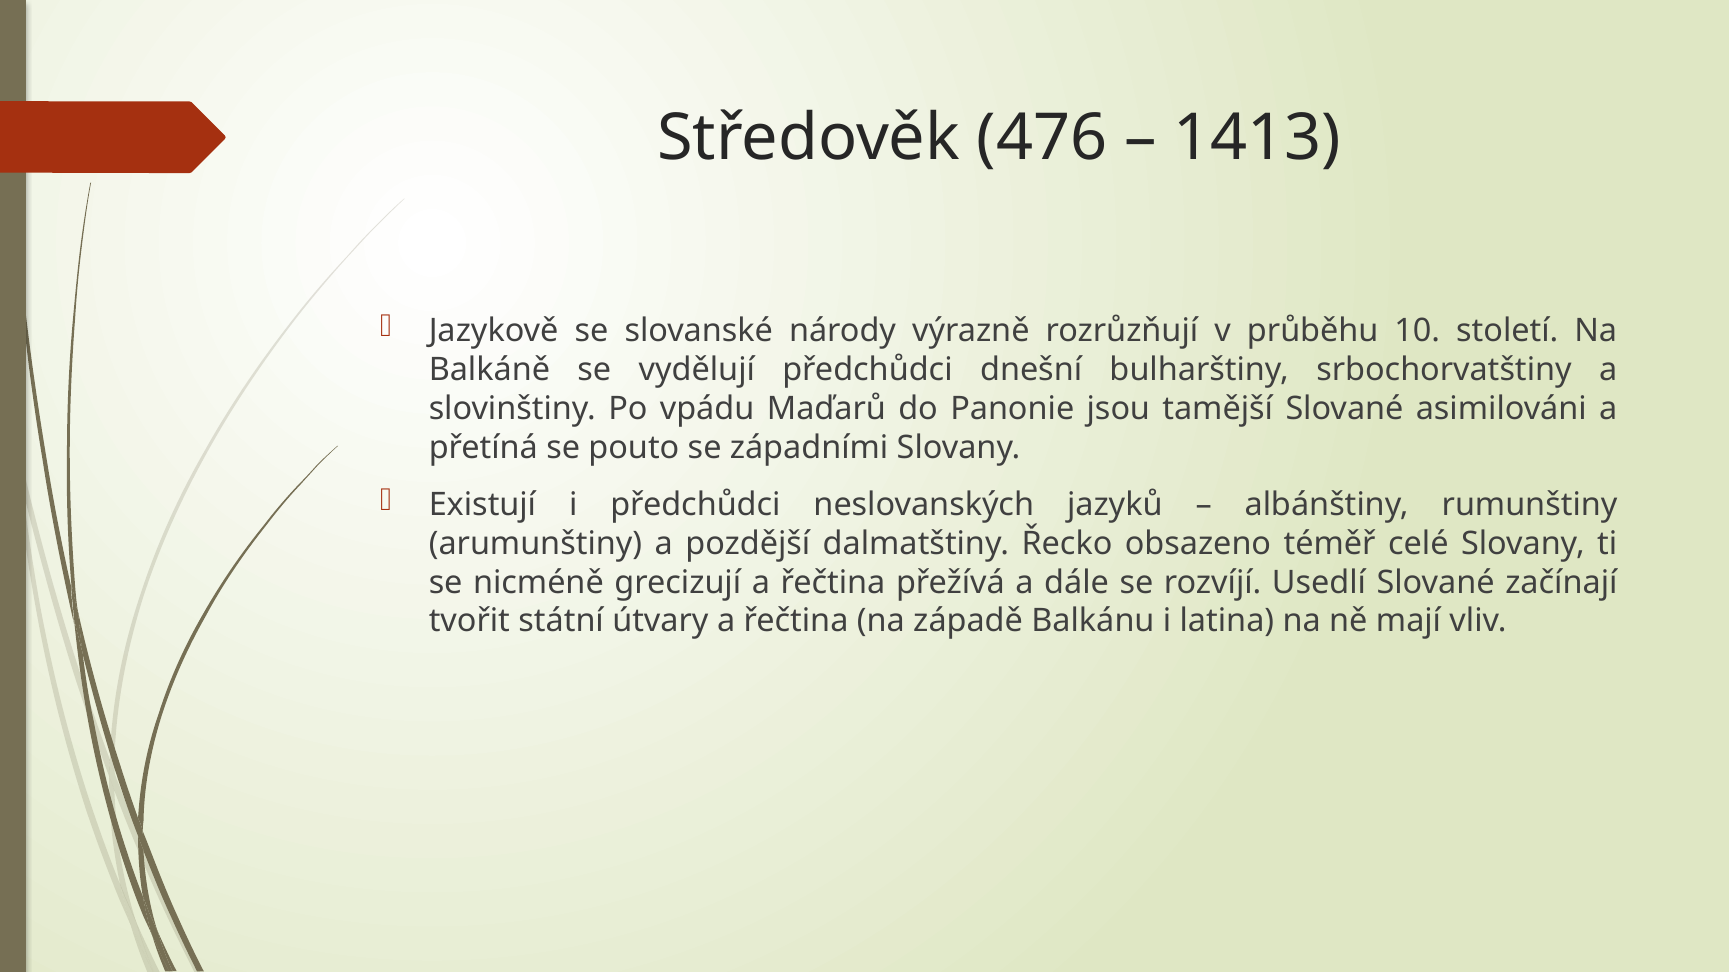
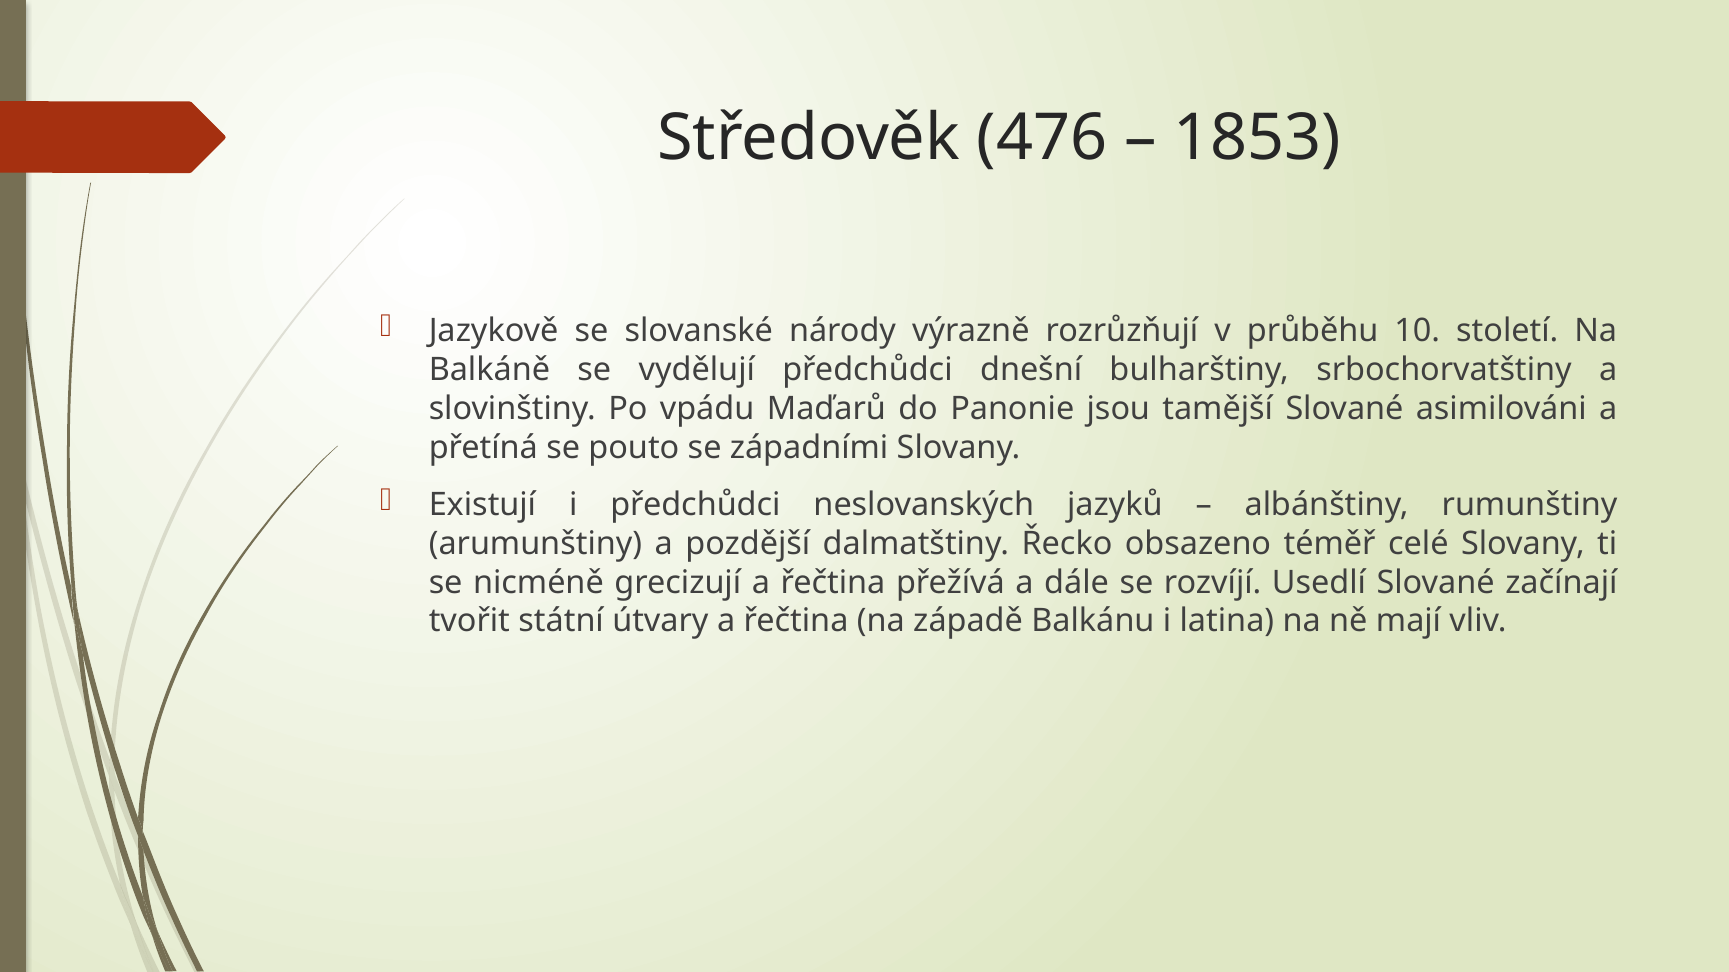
1413: 1413 -> 1853 (1257, 138)
